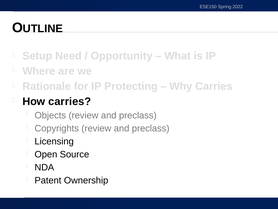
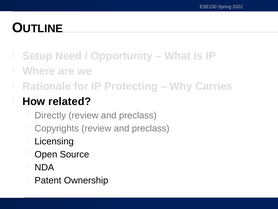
How carries: carries -> related (70, 101)
Objects: Objects -> Directly (50, 115)
